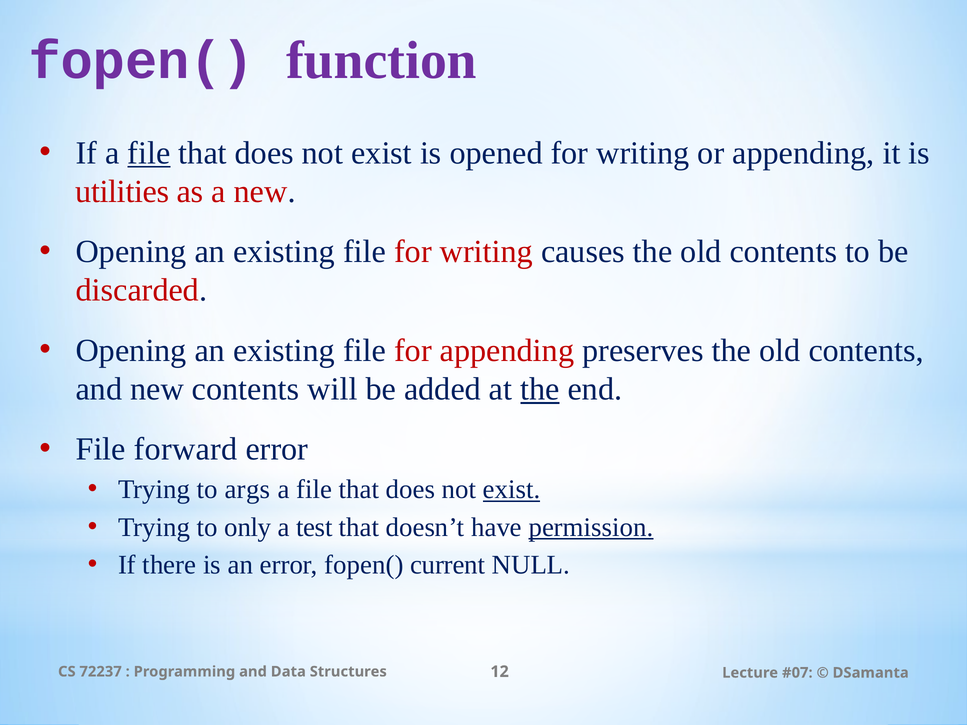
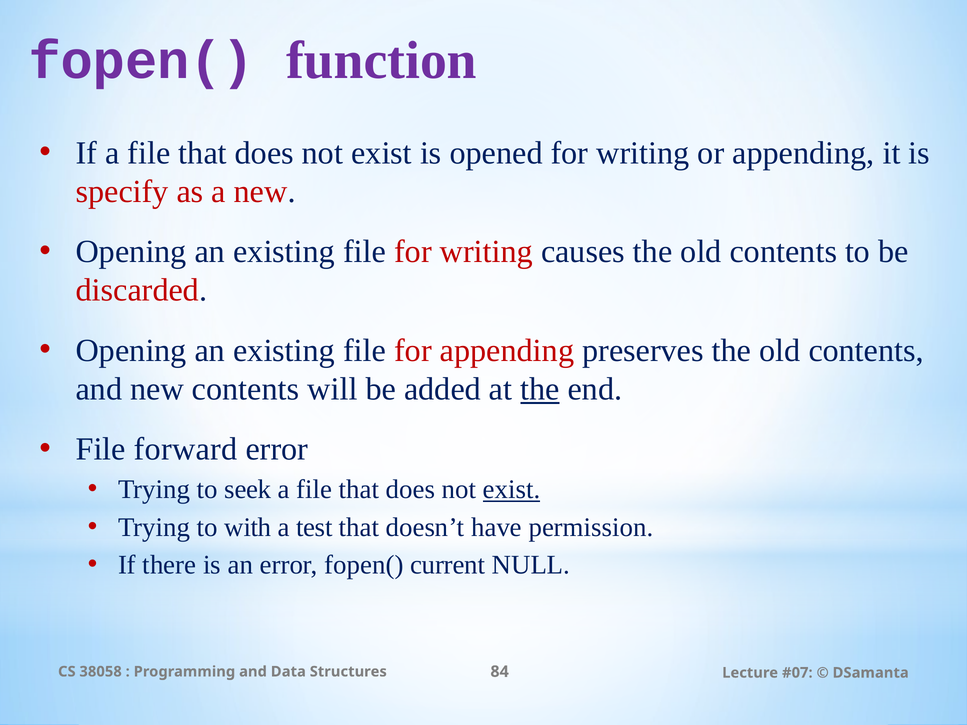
file underline: present -> none (149, 153)
utilities: utilities -> specify (122, 192)
args: args -> seek (248, 490)
only: only -> with (248, 527)
permission underline: present -> none (591, 527)
72237: 72237 -> 38058 (101, 672)
12: 12 -> 84 (500, 672)
